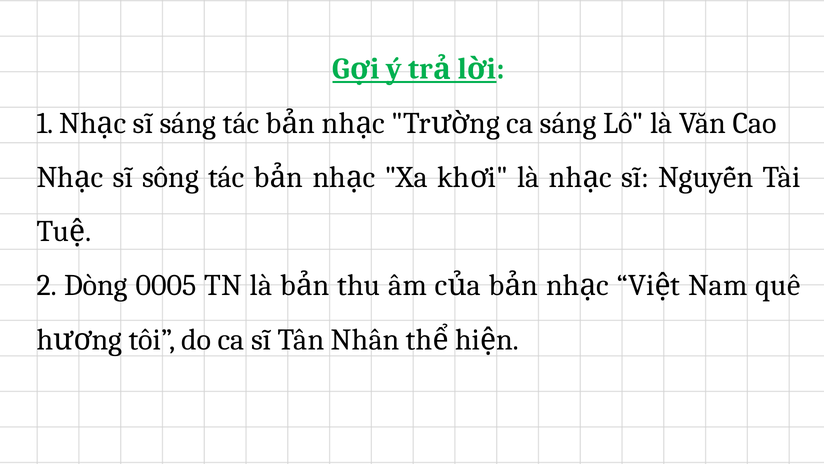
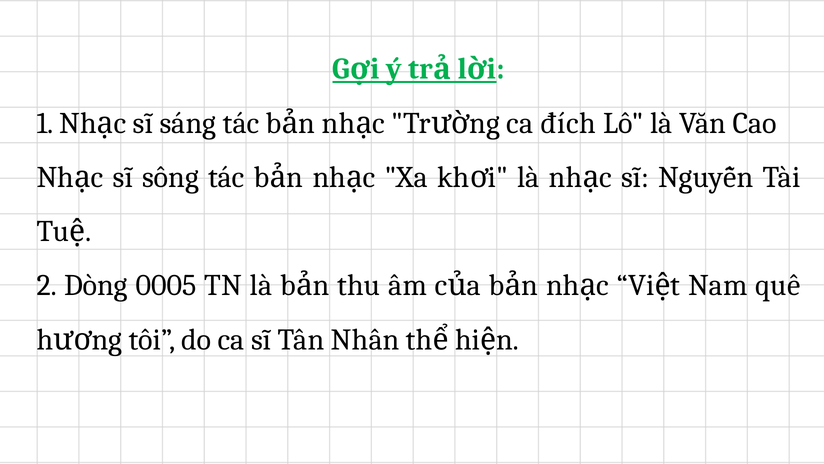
ca sáng: sáng -> đích (568, 123)
